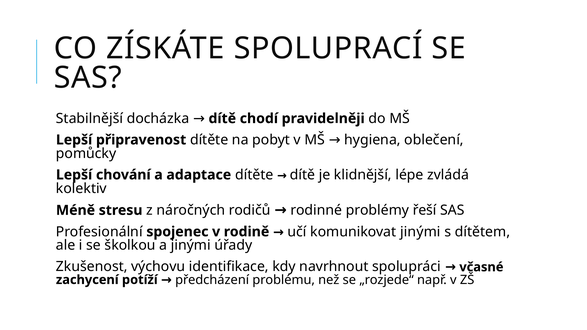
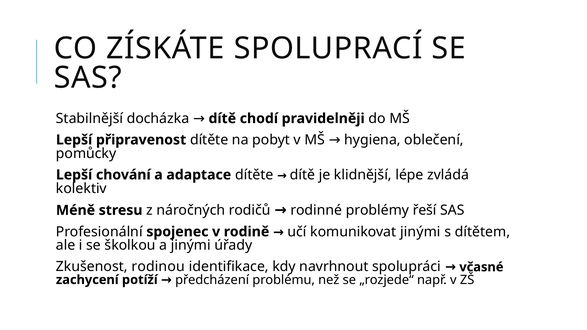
výchovu: výchovu -> rodinou (158, 267)
